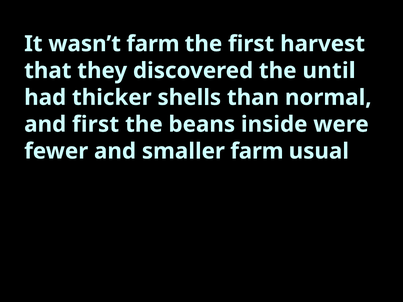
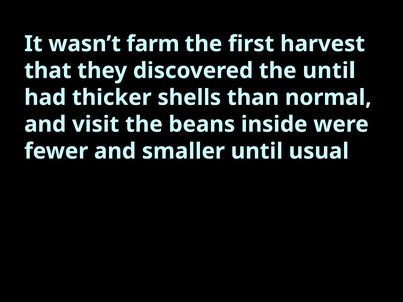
and first: first -> visit (96, 124)
smaller farm: farm -> until (257, 151)
